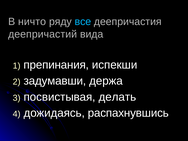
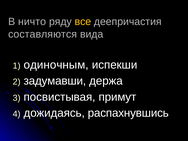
все colour: light blue -> yellow (83, 22)
деепричастий: деепричастий -> составляются (43, 34)
препинания: препинания -> одиночным (56, 65)
делать: делать -> примут (117, 97)
